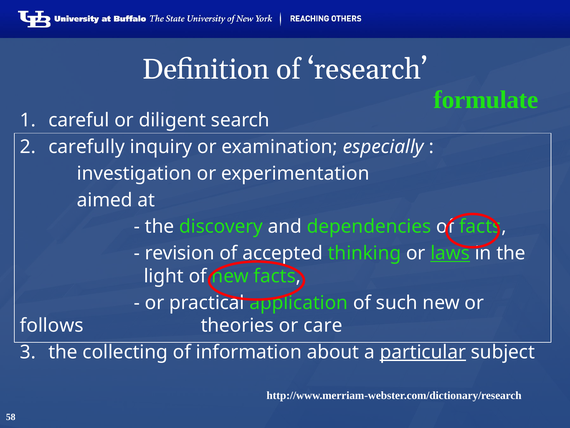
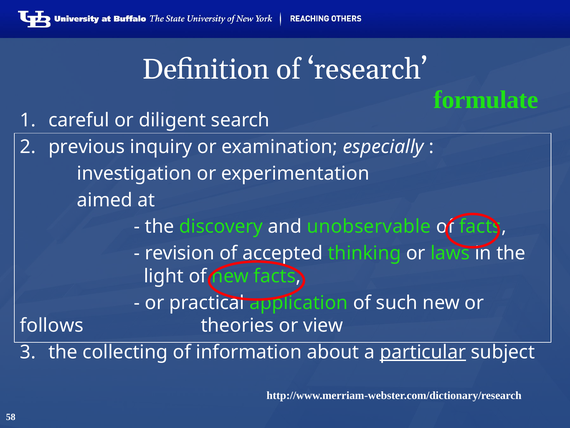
carefully: carefully -> previous (87, 147)
dependencies: dependencies -> unobservable (369, 226)
laws underline: present -> none (450, 253)
care: care -> view (323, 325)
